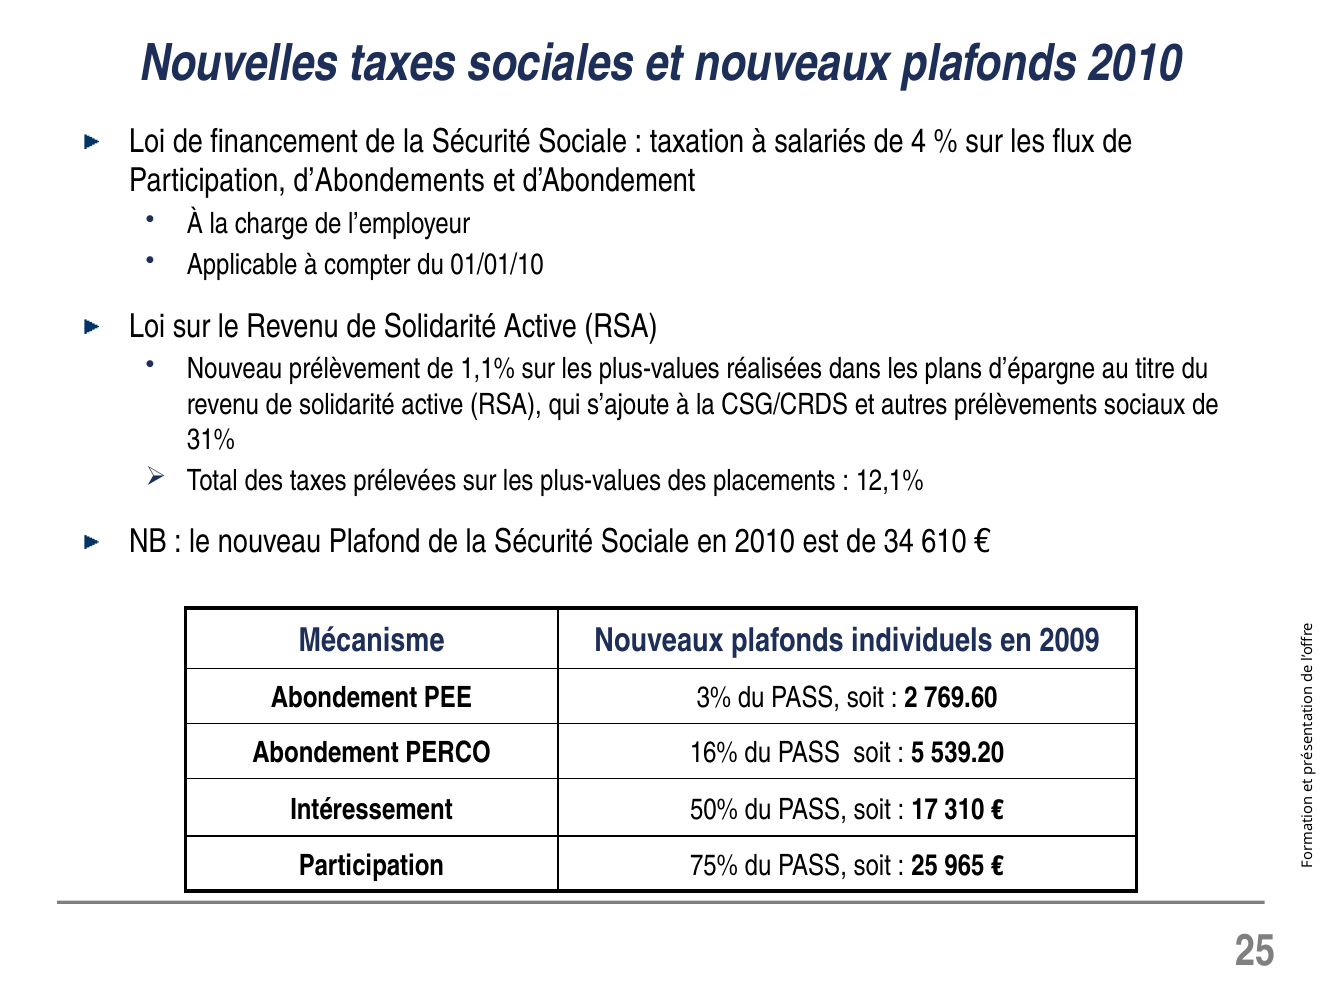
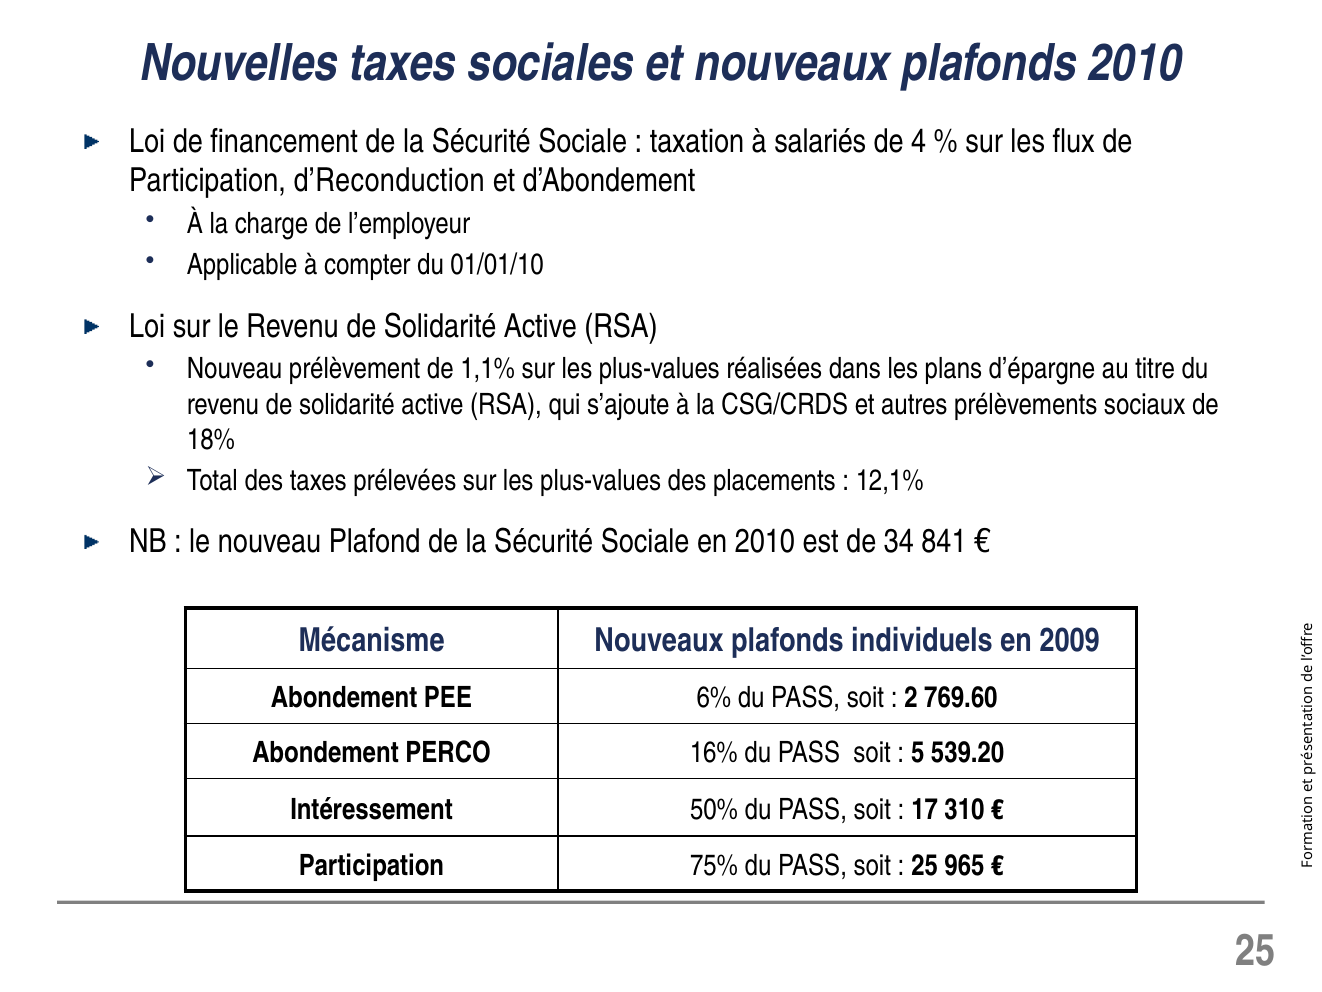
d’Abondements: d’Abondements -> d’Reconduction (389, 181)
31%: 31% -> 18% (211, 439)
610: 610 -> 841 (944, 541)
3%: 3% -> 6% (714, 698)
